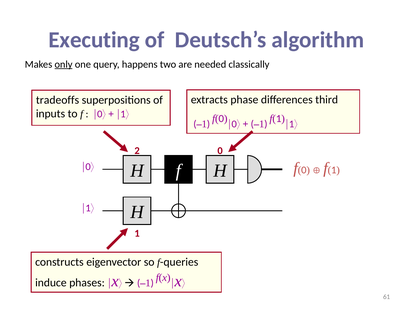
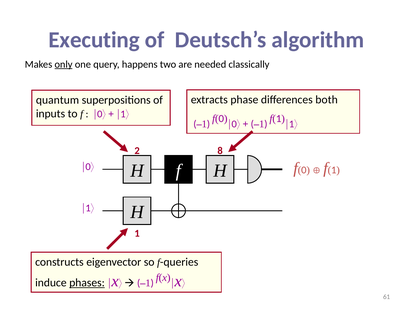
third: third -> both (327, 100)
tradeoffs: tradeoffs -> quantum (58, 100)
2 0: 0 -> 8 (220, 151)
phases underline: none -> present (87, 283)
